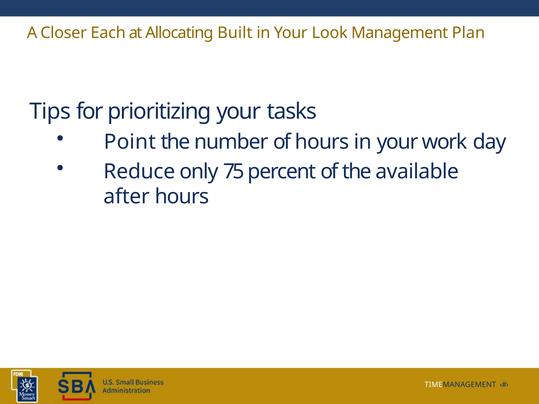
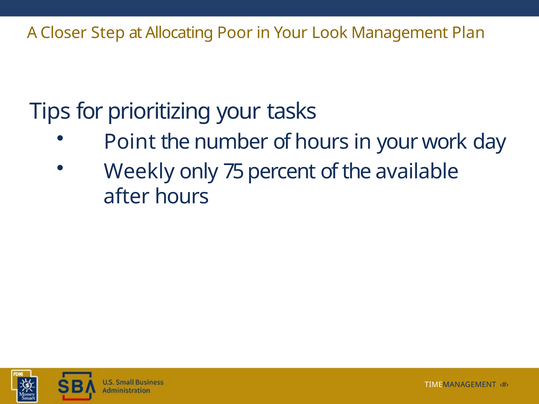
Each: Each -> Step (108, 33)
Built: Built -> Poor (235, 33)
Reduce: Reduce -> Weekly (139, 172)
